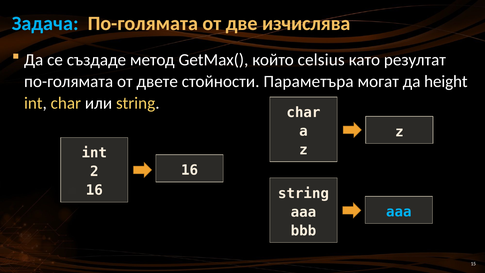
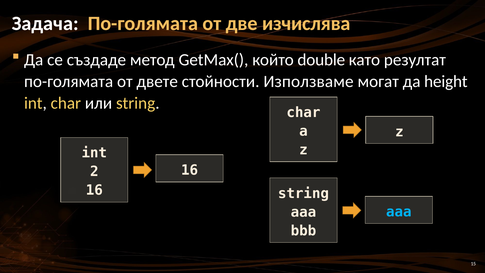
Задача colour: light blue -> white (45, 24)
celsius: celsius -> double (321, 60)
Параметъра: Параметъра -> Използваме (308, 81)
